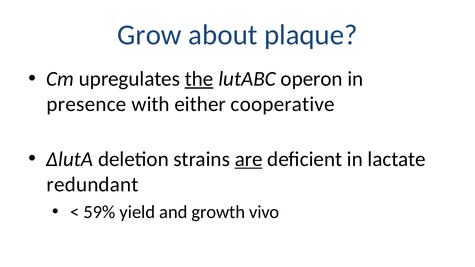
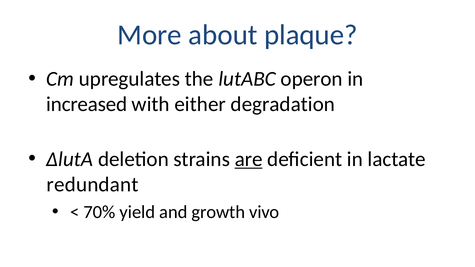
Grow: Grow -> More (150, 35)
the underline: present -> none (199, 79)
presence: presence -> increased (87, 104)
cooperative: cooperative -> degradation (283, 104)
59%: 59% -> 70% (99, 212)
